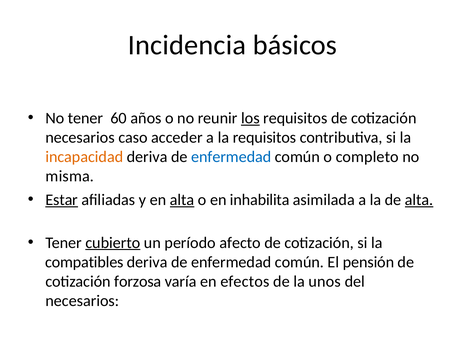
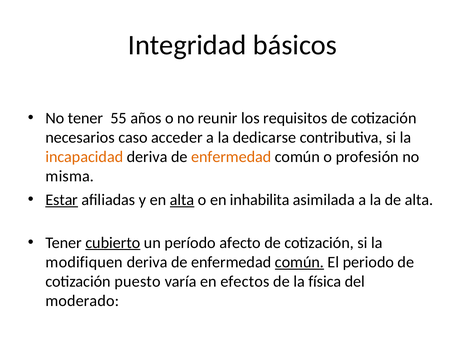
Incidencia: Incidencia -> Integridad (187, 45)
60: 60 -> 55 (119, 118)
los underline: present -> none (250, 118)
la requisitos: requisitos -> dedicarse (264, 137)
enfermedad colour: blue -> orange (231, 157)
completo: completo -> profesión (367, 157)
alta underline: present -> none (419, 200)
compatibles: compatibles -> modifiquen (84, 262)
común underline: none -> present (299, 262)
pensión: pensión -> periodo (368, 262)
forzosa: forzosa -> puesto (138, 281)
unos: unos -> física (325, 281)
necesarios: necesarios -> moderado (82, 301)
